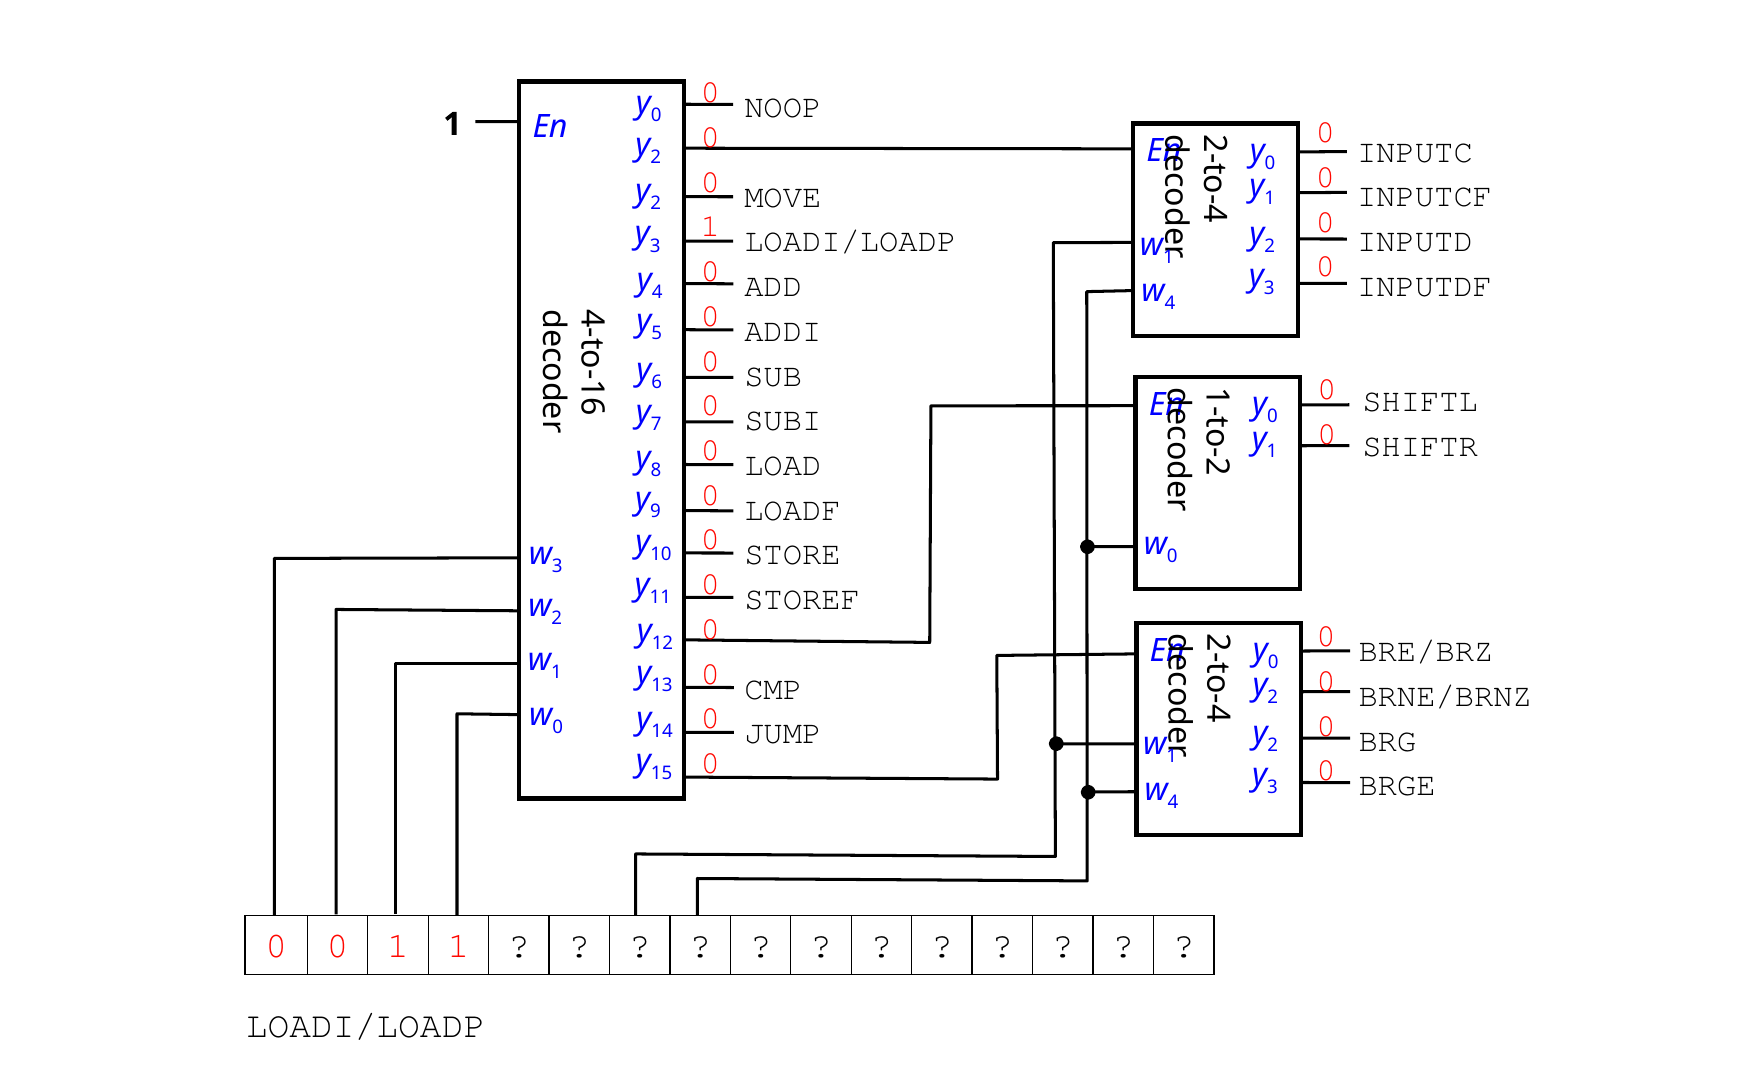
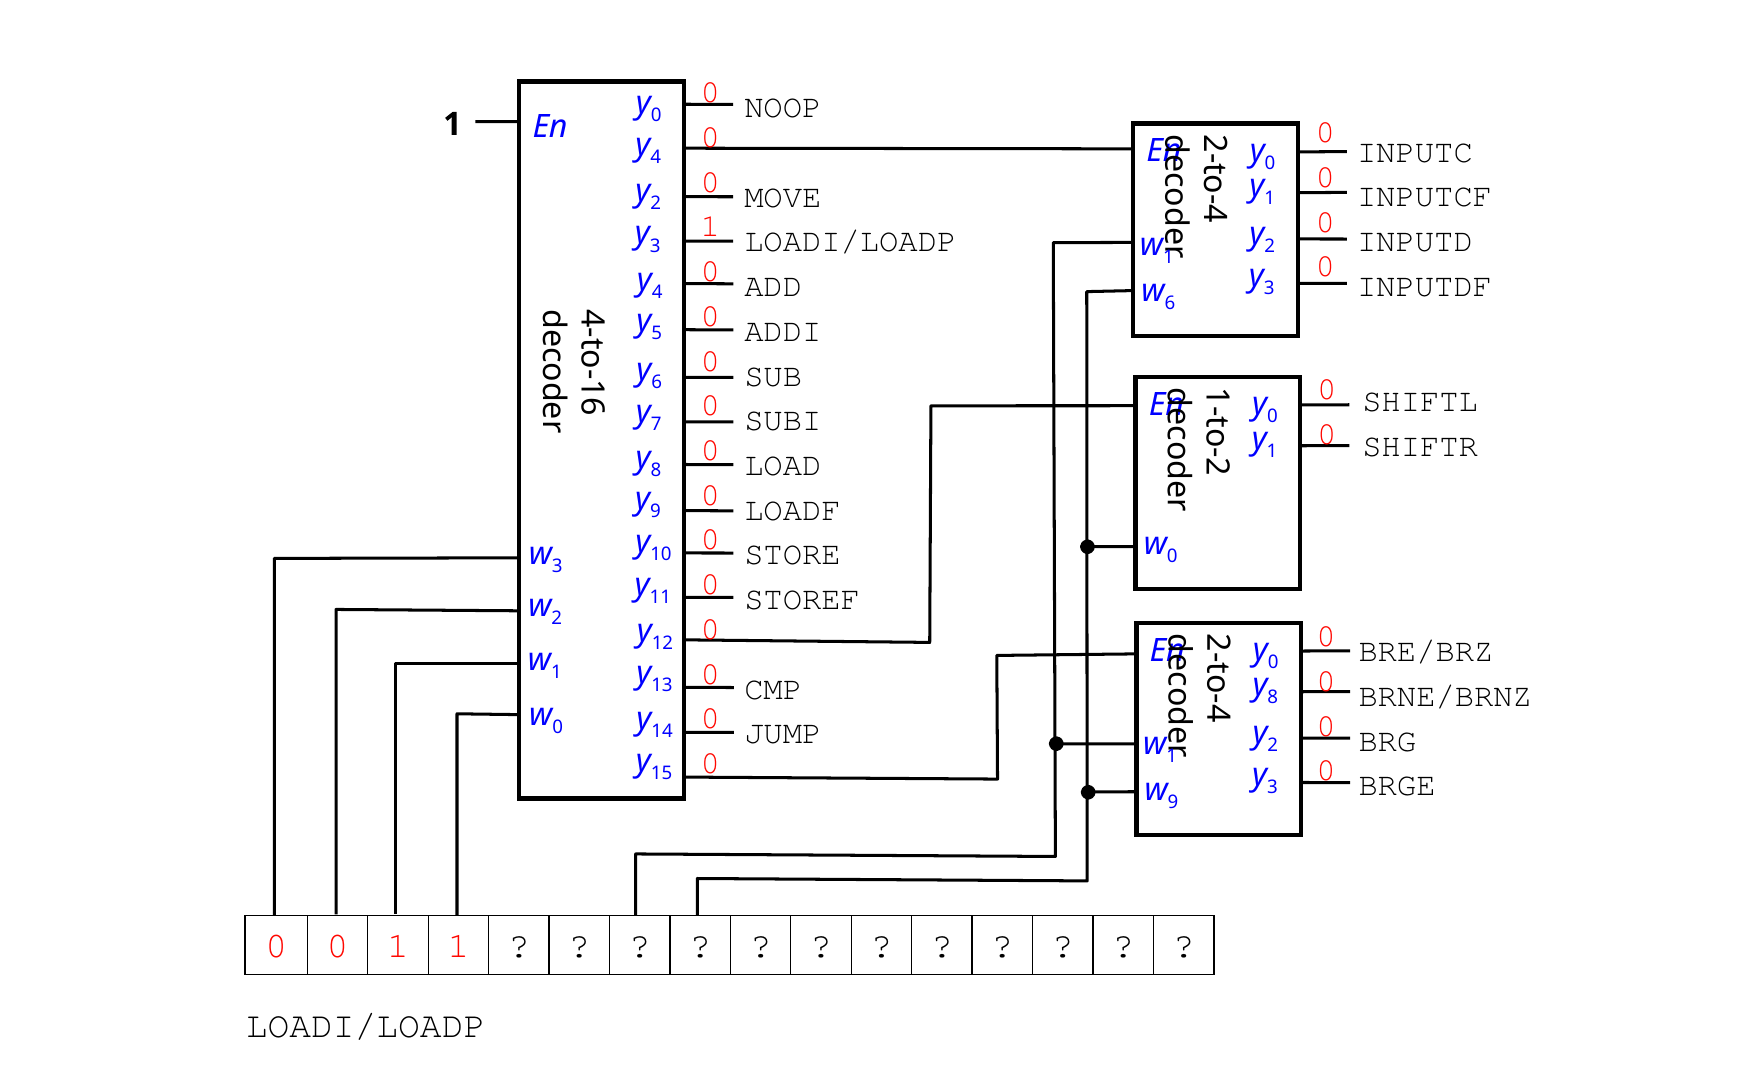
2: 2 -> 4 (656, 158)
4: 4 -> 6 (1170, 303)
2: 2 -> 8 (1273, 698)
4: 4 -> 9 (1173, 802)
